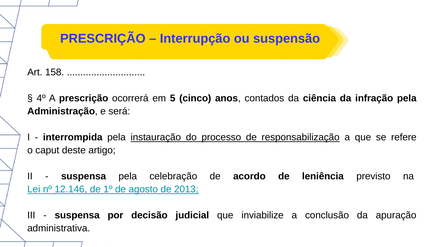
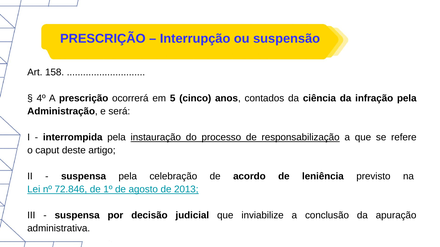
12.146: 12.146 -> 72.846 (71, 190)
